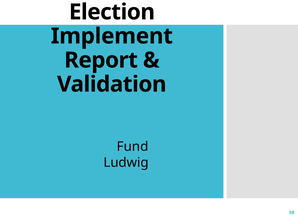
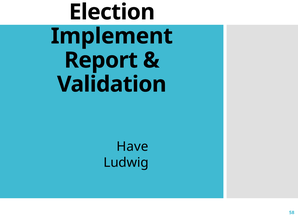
Fund: Fund -> Have (133, 147)
